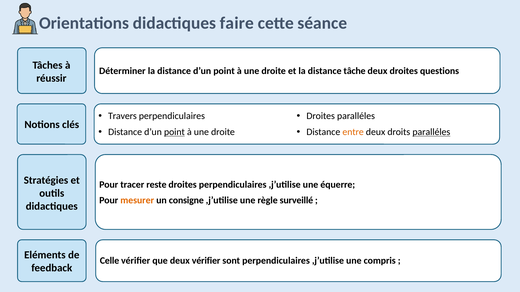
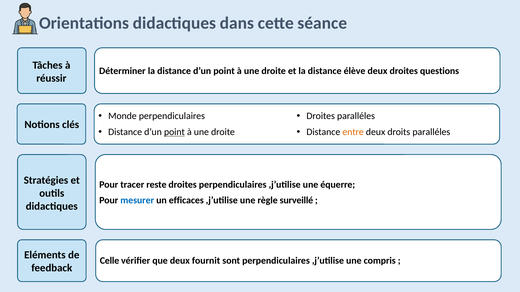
faire: faire -> dans (237, 23)
tâche: tâche -> élève (355, 71)
Travers: Travers -> Monde (122, 116)
paralléles underline: present -> none (431, 132)
mesurer colour: orange -> blue (137, 201)
consigne: consigne -> efficaces (186, 201)
deux vérifier: vérifier -> fournit (206, 261)
